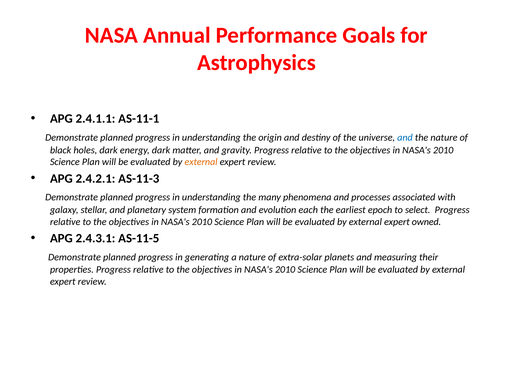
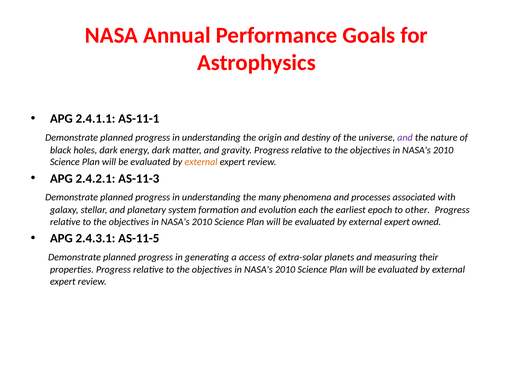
and colour: blue -> purple (405, 138)
select: select -> other (418, 210)
a nature: nature -> access (252, 258)
